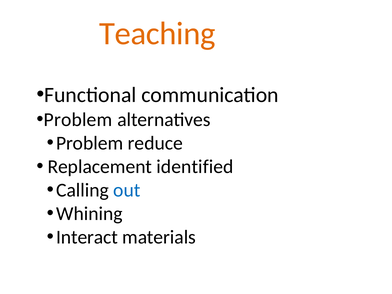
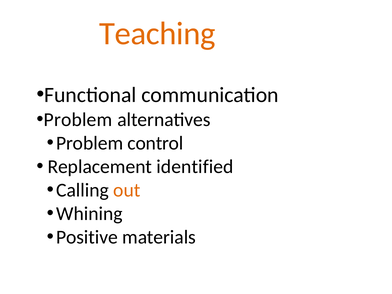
reduce: reduce -> control (155, 143)
out colour: blue -> orange (127, 190)
Interact: Interact -> Positive (87, 237)
